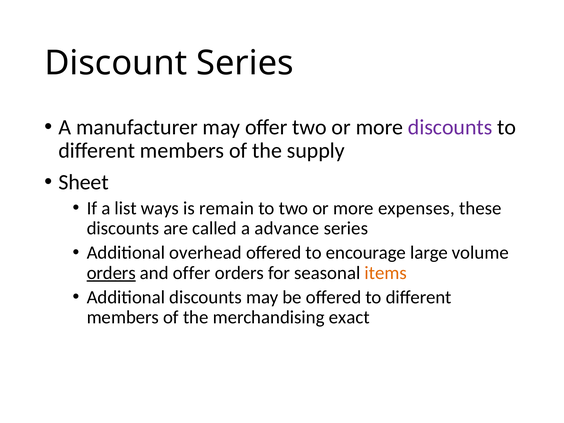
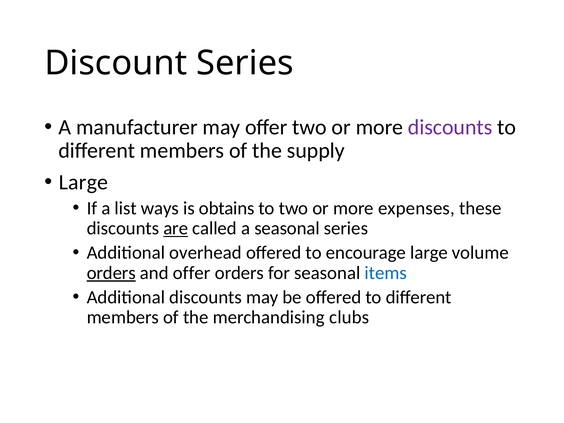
Sheet: Sheet -> Large (83, 182)
remain: remain -> obtains (227, 208)
are underline: none -> present (176, 228)
a advance: advance -> seasonal (287, 228)
items colour: orange -> blue (386, 273)
exact: exact -> clubs (349, 317)
